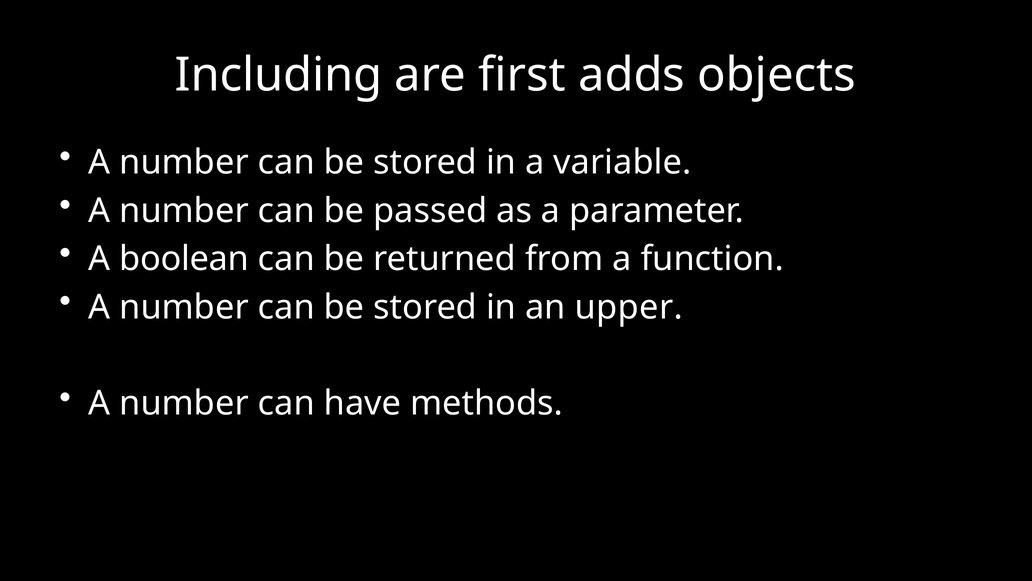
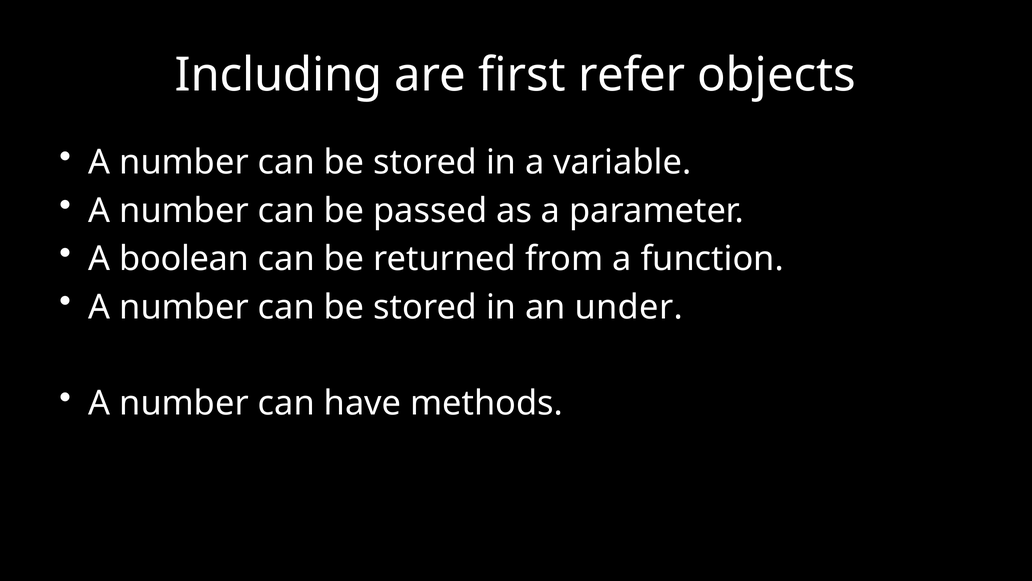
adds: adds -> refer (632, 75)
upper: upper -> under (629, 307)
